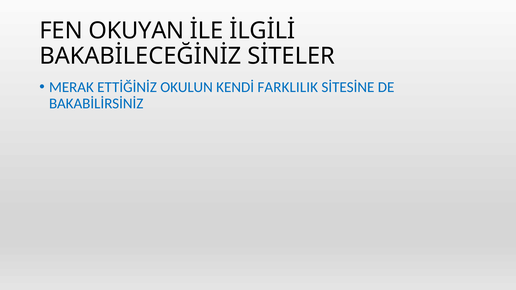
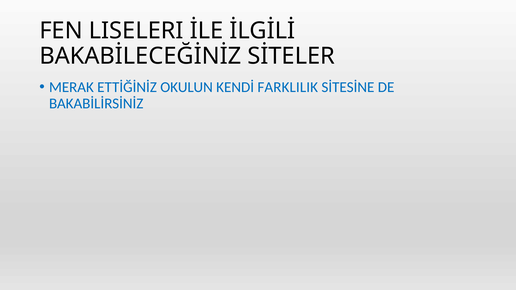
OKUYAN: OKUYAN -> LISELERI (136, 31)
